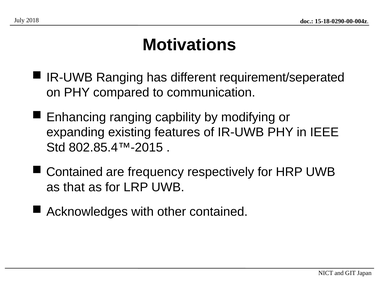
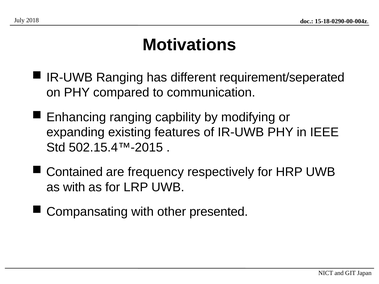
802.85.4™-2015: 802.85.4™-2015 -> 502.15.4™-2015 (116, 148)
as that: that -> with (74, 187)
Acknowledges: Acknowledges -> Compansating (87, 212)
other contained: contained -> presented (219, 212)
